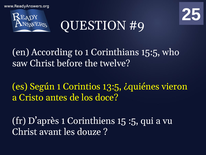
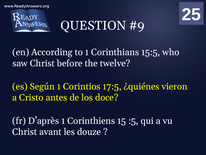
13:5: 13:5 -> 17:5 (112, 86)
